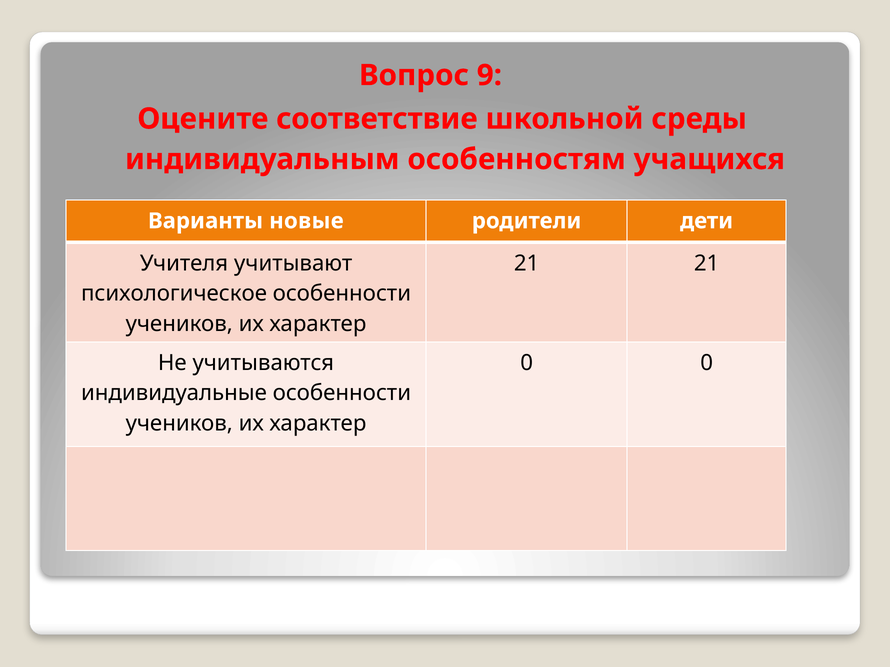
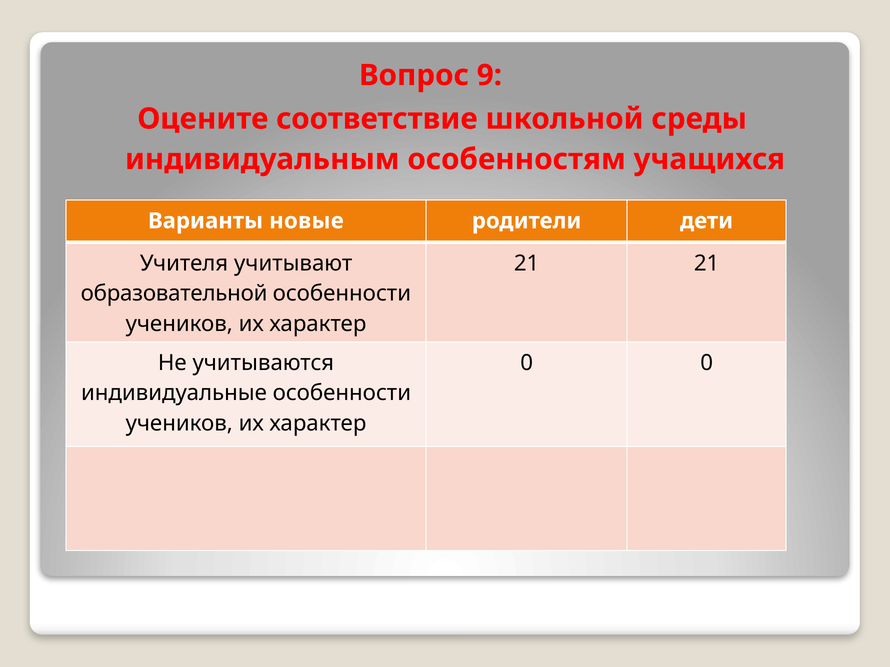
психологическое: психологическое -> образовательной (174, 294)
